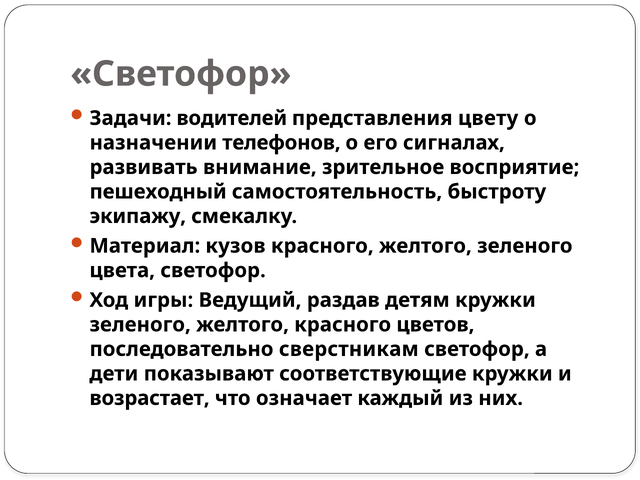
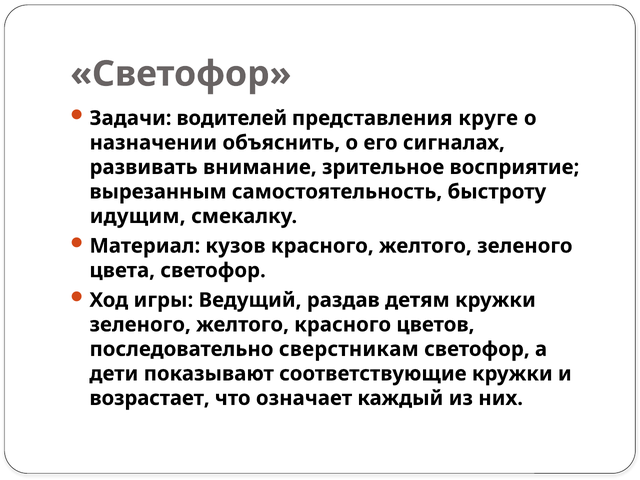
цвету: цвету -> круге (488, 118)
телефонов: телефонов -> объяснить (281, 143)
пешеходный: пешеходный -> вырезанным (158, 192)
экипажу: экипажу -> идущим (138, 216)
